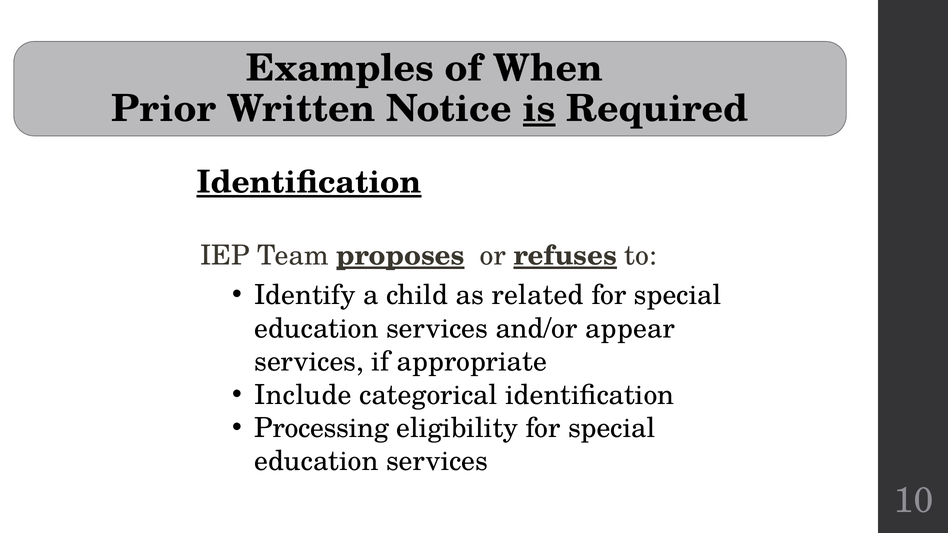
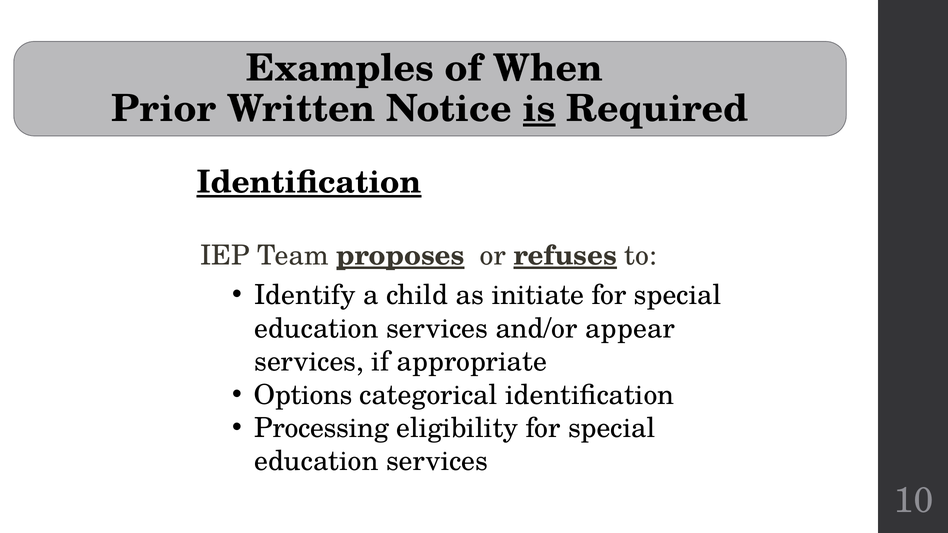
related: related -> initiate (538, 295)
Include: Include -> Options (303, 395)
